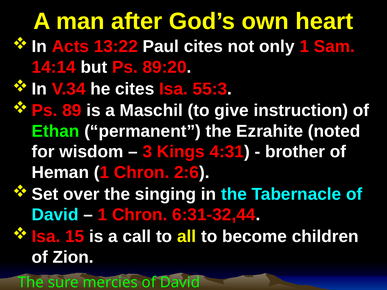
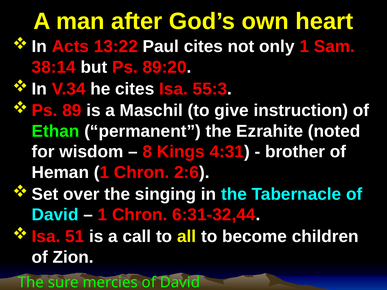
14:14: 14:14 -> 38:14 (54, 67)
3: 3 -> 8 (147, 152)
15: 15 -> 51 (75, 237)
